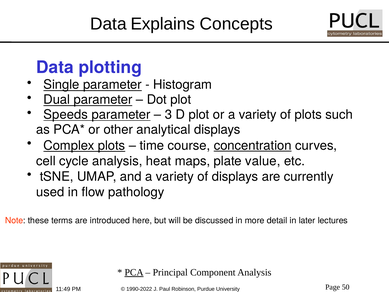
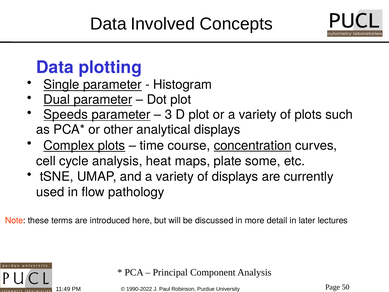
Explains: Explains -> Involved (163, 24)
value: value -> some (263, 161)
PCA underline: present -> none (134, 272)
